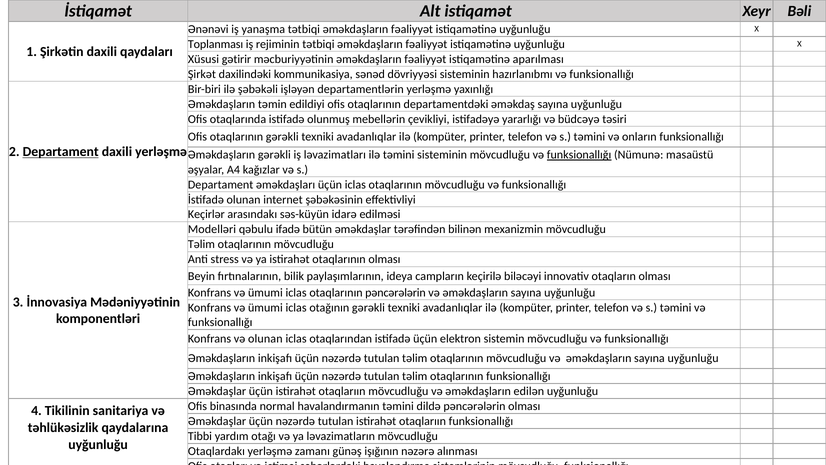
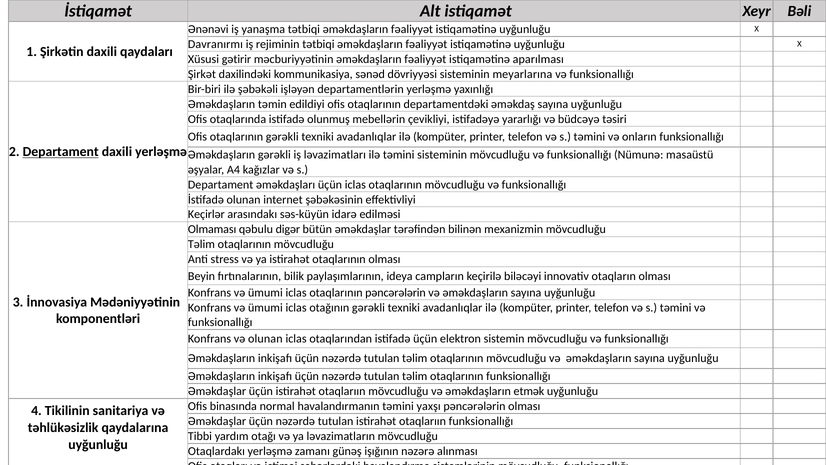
Toplanması: Toplanması -> Davranırmı (215, 44)
hazırlanıbmı: hazırlanıbmı -> meyarlarına (522, 74)
funksionallığı underline: present -> none (579, 155)
Modelləri: Modelləri -> Olmaması (212, 229)
ifadə: ifadə -> digər (288, 229)
edilən: edilən -> etmək (529, 391)
dildə: dildə -> yaxşı (429, 406)
